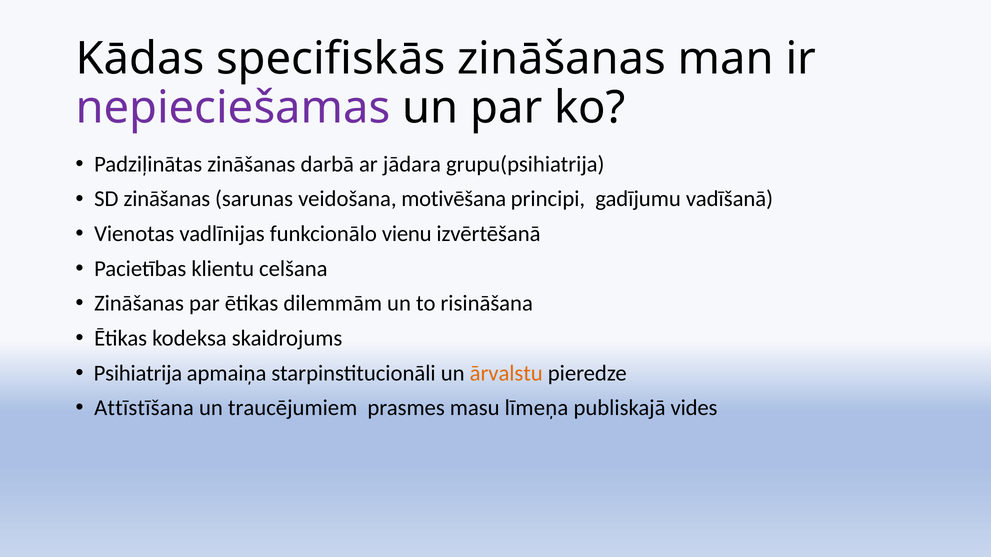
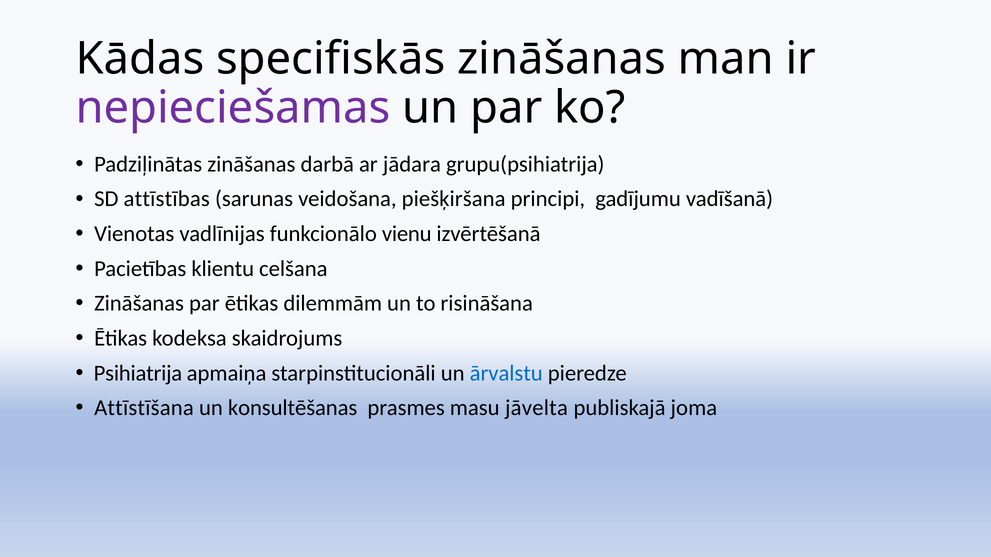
SD zināšanas: zināšanas -> attīstības (167, 199)
motivēšana: motivēšana -> piešķiršana (454, 199)
ārvalstu colour: orange -> blue (506, 373)
traucējumiem: traucējumiem -> konsultēšanas (293, 408)
līmeņa: līmeņa -> jāvelta (536, 408)
vides: vides -> joma (694, 408)
